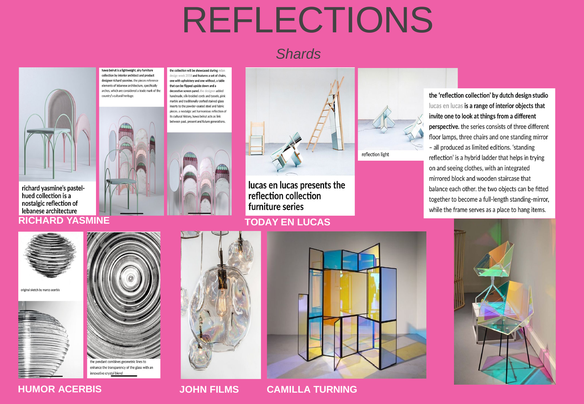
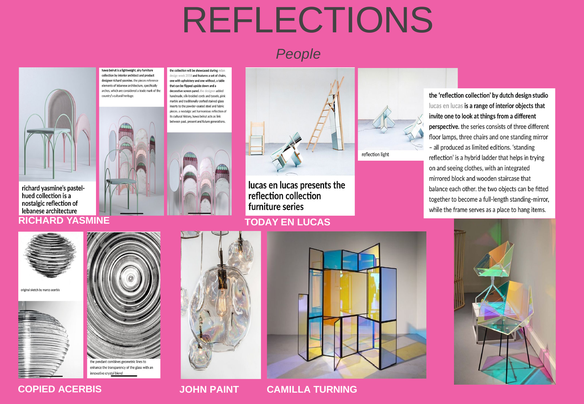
Shards: Shards -> People (298, 54)
HUMOR: HUMOR -> COPIED (37, 390)
FILMS: FILMS -> PAINT (224, 390)
